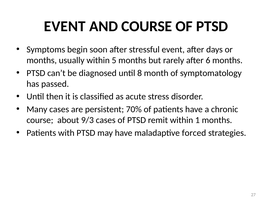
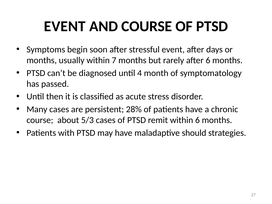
5: 5 -> 7 (114, 60)
8: 8 -> 4 (140, 73)
70%: 70% -> 28% (134, 109)
9/3: 9/3 -> 5/3 (87, 120)
within 1: 1 -> 6 (197, 120)
forced: forced -> should (194, 133)
